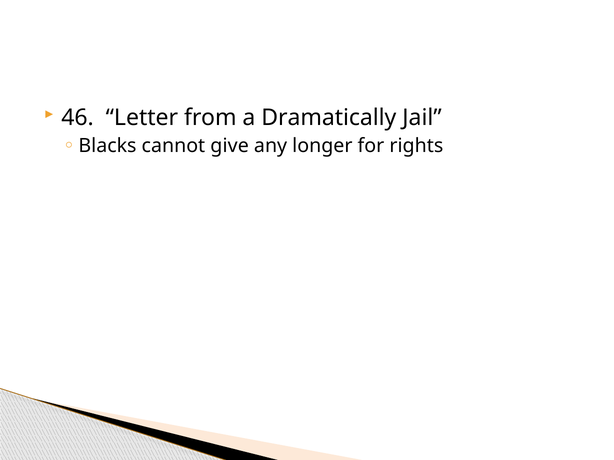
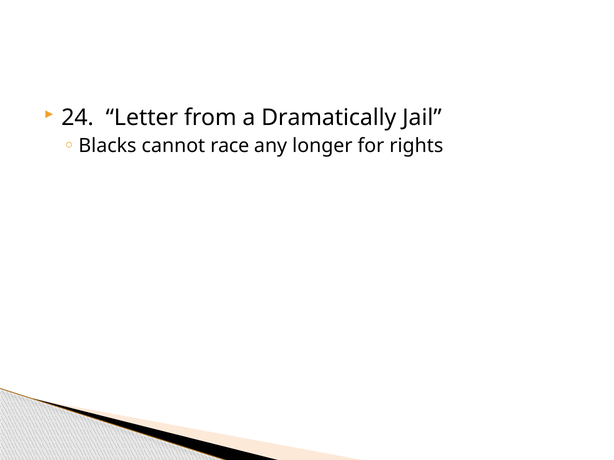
46: 46 -> 24 (78, 118)
give: give -> race (230, 146)
